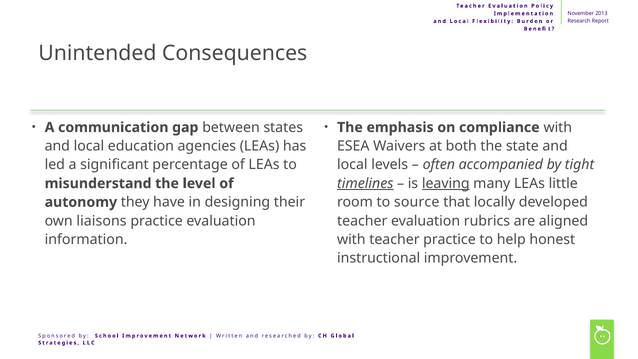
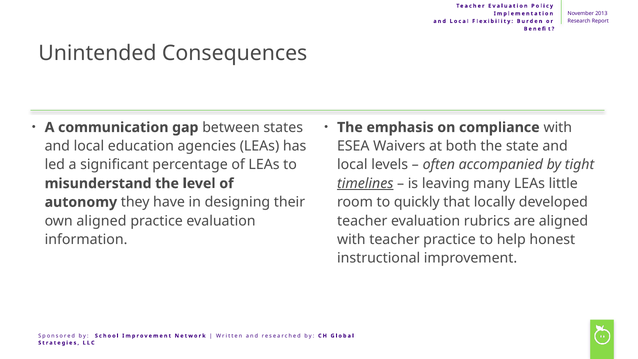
leaving underline: present -> none (446, 183)
source: source -> quickly (417, 202)
own liaisons: liaisons -> aligned (101, 221)
